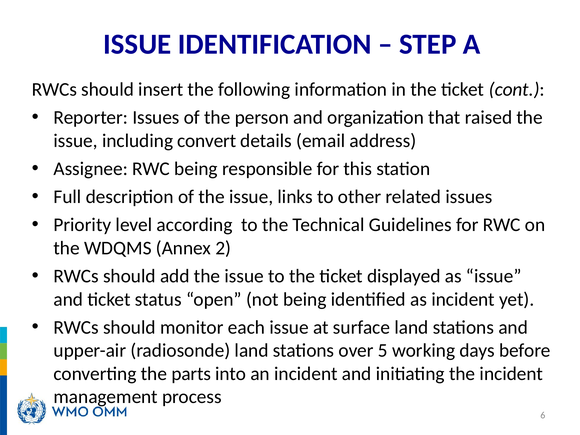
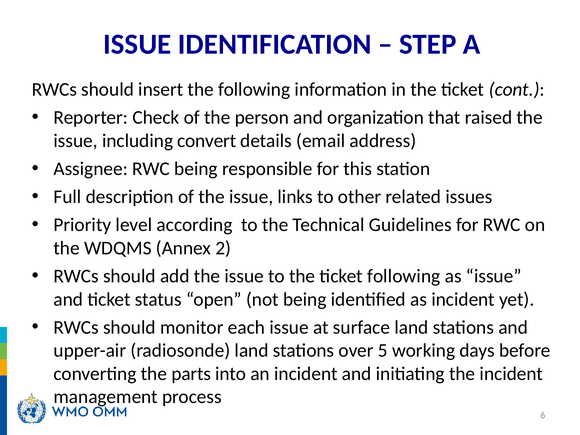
Reporter Issues: Issues -> Check (156, 118)
ticket displayed: displayed -> following (404, 276)
